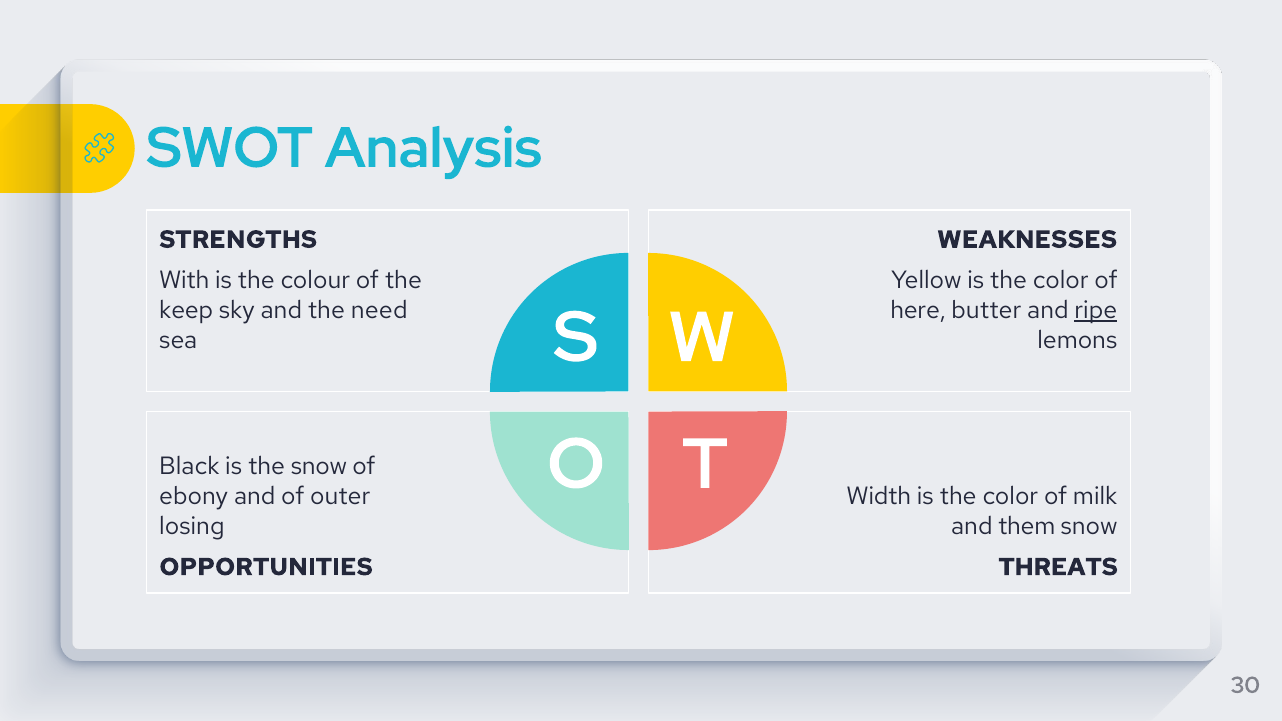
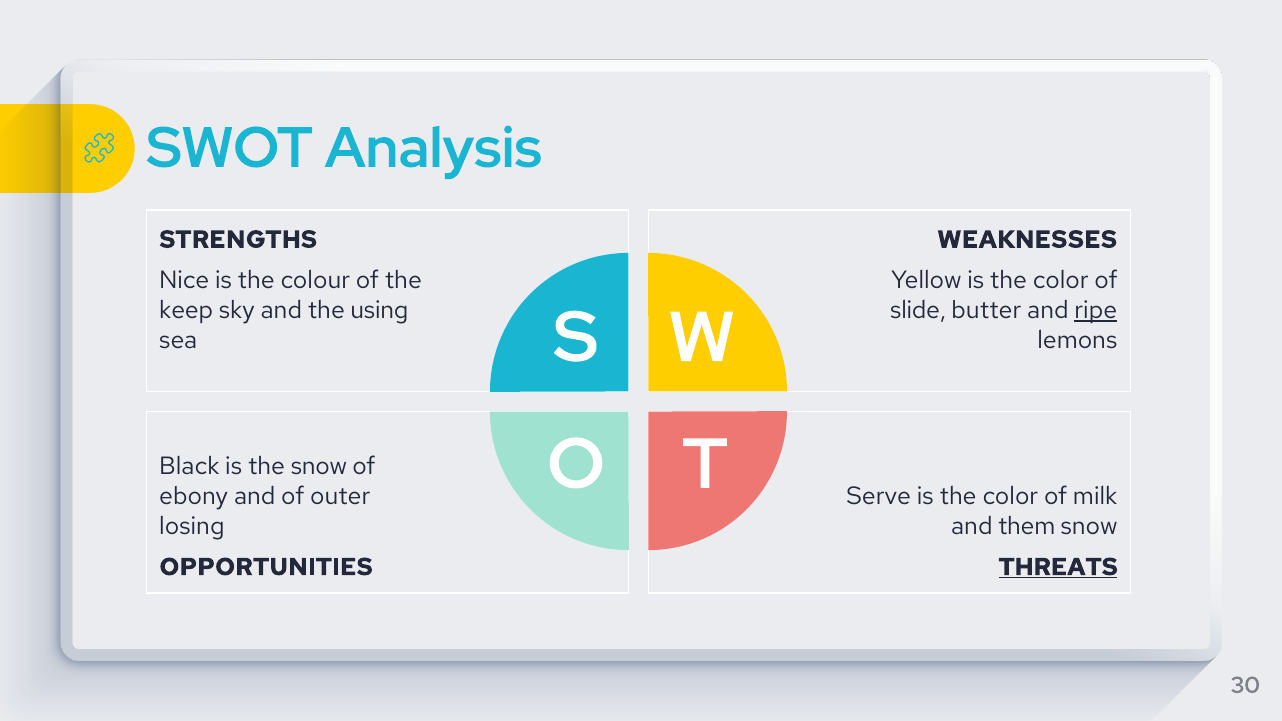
With: With -> Nice (184, 280)
need: need -> using (379, 310)
here: here -> slide (918, 310)
Width: Width -> Serve (879, 497)
THREATS underline: none -> present (1058, 567)
